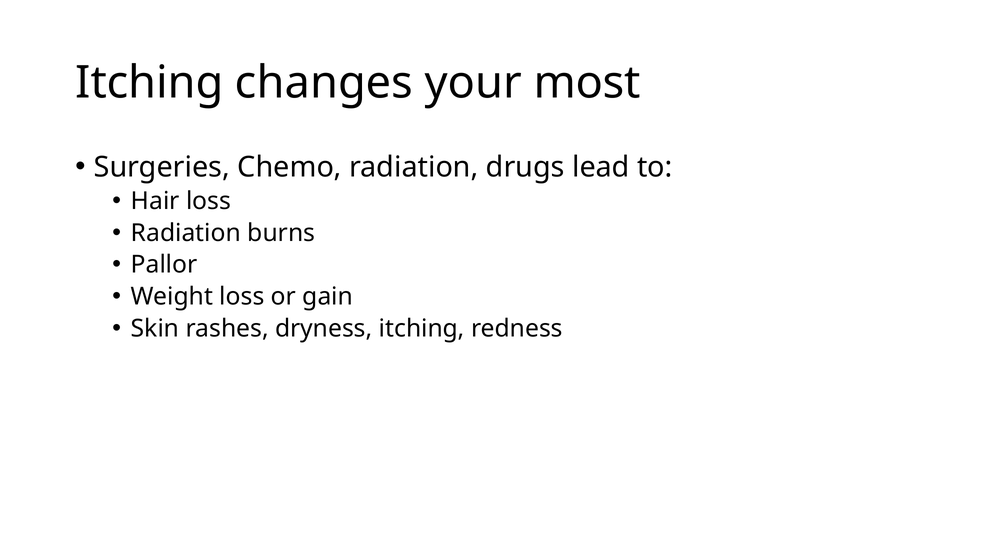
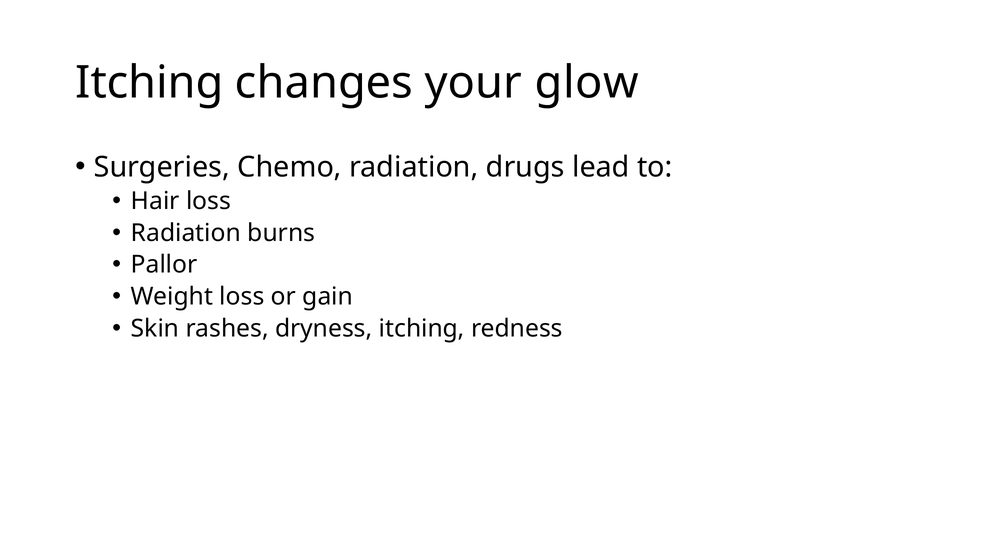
most: most -> glow (587, 83)
